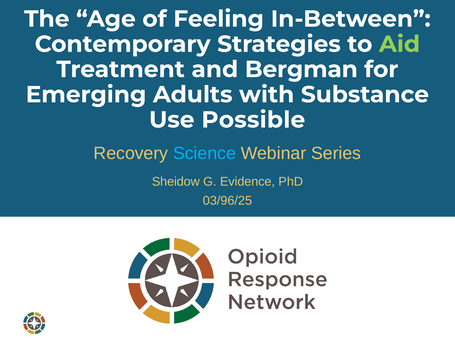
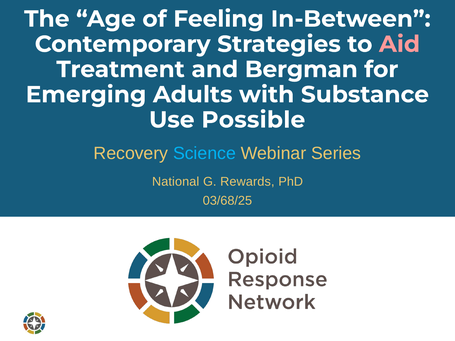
Aid colour: light green -> pink (400, 44)
Sheidow: Sheidow -> National (176, 182)
Evidence: Evidence -> Rewards (247, 182)
03/96/25: 03/96/25 -> 03/68/25 (227, 201)
